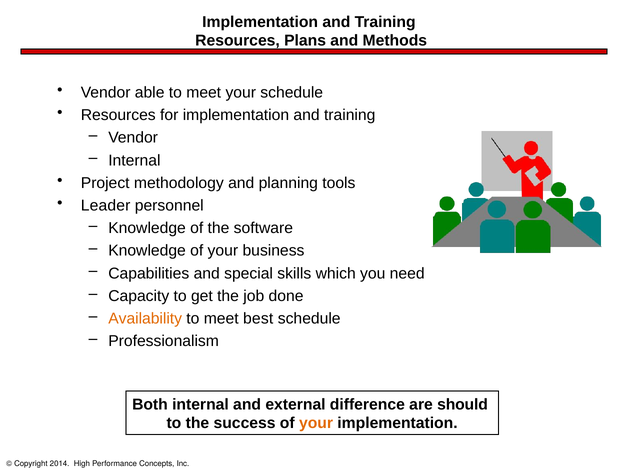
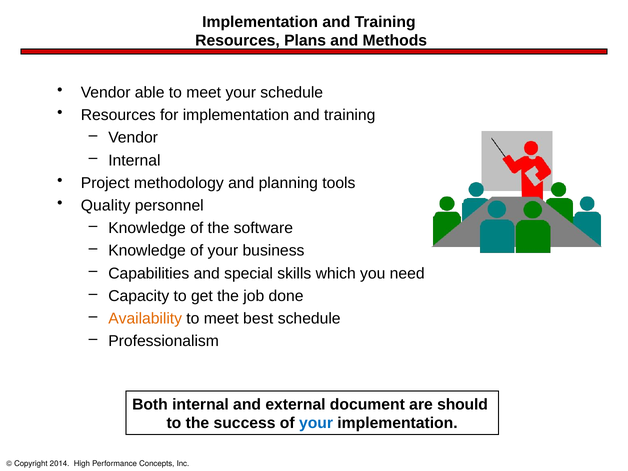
Leader: Leader -> Quality (106, 206)
difference: difference -> document (367, 404)
your colour: orange -> blue (316, 423)
